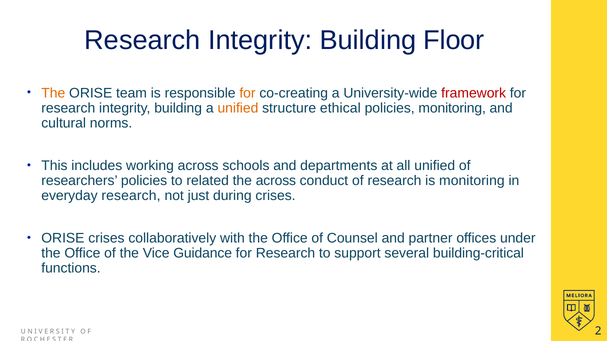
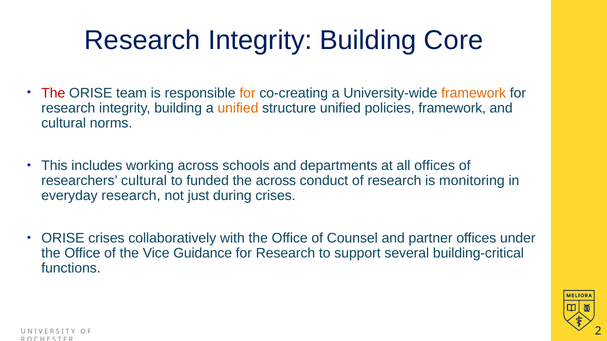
Floor: Floor -> Core (454, 41)
The colour: orange -> red (53, 93)
framework colour: red -> orange (474, 93)
structure ethical: ethical -> unified (340, 108)
policies monitoring: monitoring -> framework (452, 108)
all unified: unified -> offices (435, 166)
researchers policies: policies -> cultural (144, 181)
related: related -> funded (208, 181)
